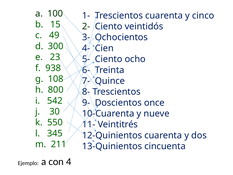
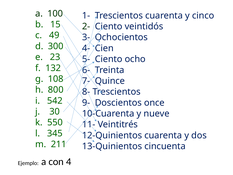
938: 938 -> 132 (53, 68)
